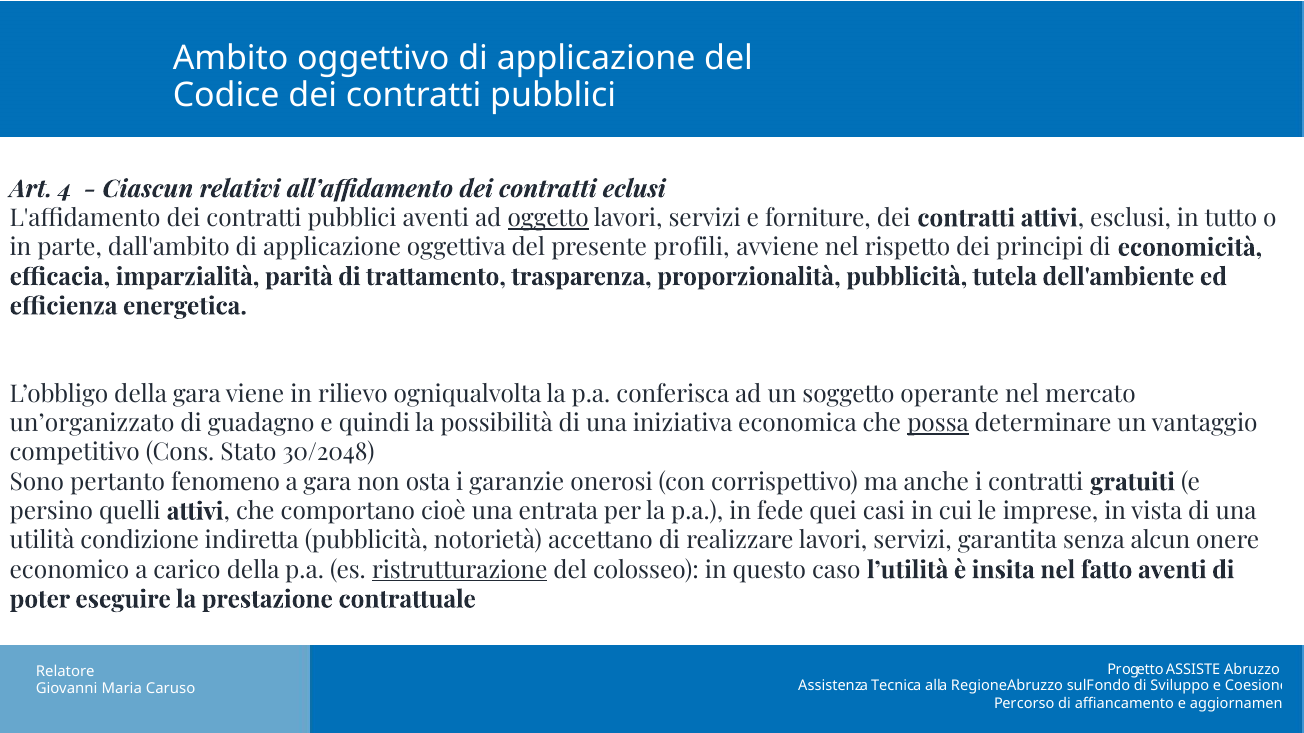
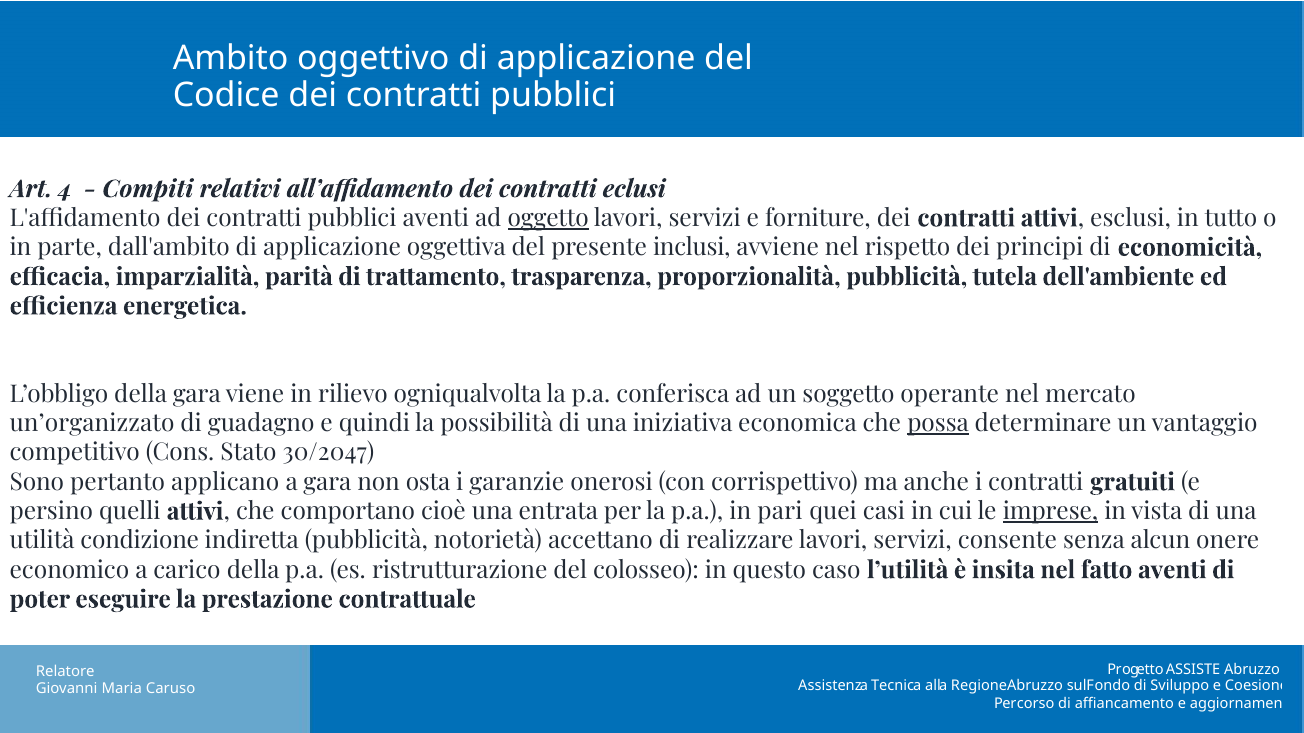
Ciascun: Ciascun -> Compiti (148, 189)
profili: profili -> inclusi (692, 248)
30/2048: 30/2048 -> 30/2047 (328, 453)
fenomeno: fenomeno -> applicano (225, 483)
fede: fede -> pari (780, 512)
imprese underline: none -> present (1051, 512)
garantita: garantita -> consente (1007, 541)
ristrutturazione underline: present -> none (460, 571)
